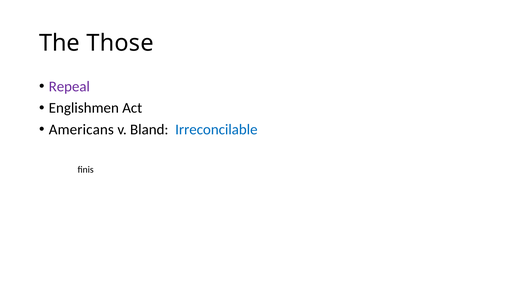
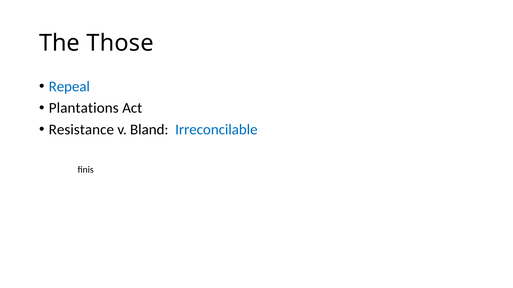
Repeal colour: purple -> blue (69, 87)
Englishmen: Englishmen -> Plantations (84, 108)
Americans: Americans -> Resistance (81, 130)
